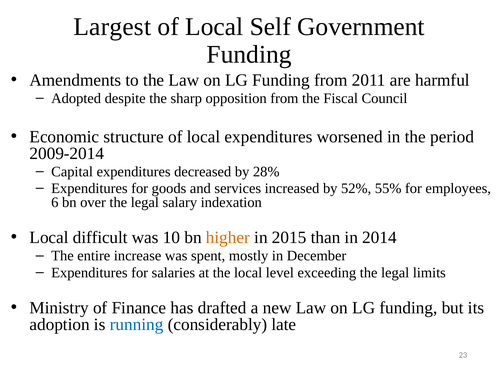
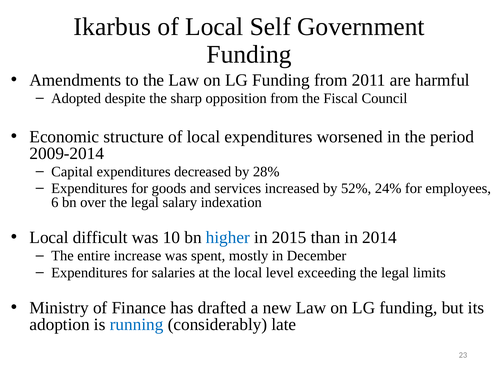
Largest: Largest -> Ikarbus (112, 27)
55%: 55% -> 24% (388, 189)
higher colour: orange -> blue (228, 238)
